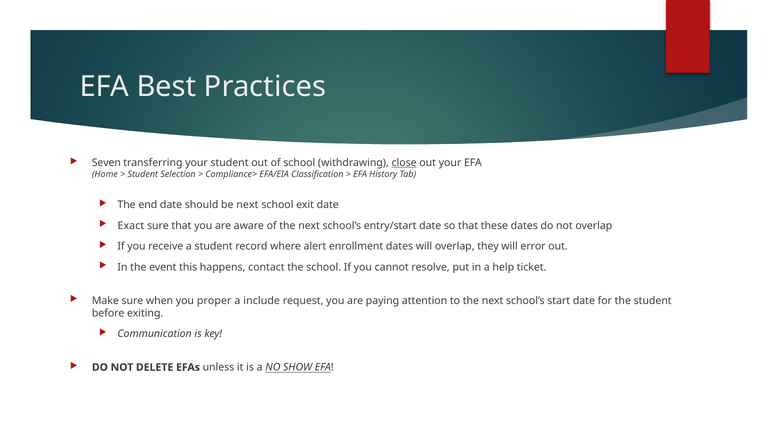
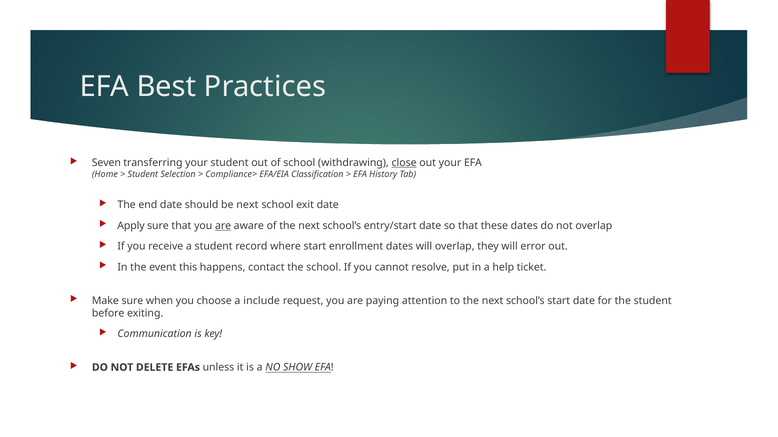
Exact: Exact -> Apply (131, 226)
are underline: none -> present (223, 226)
where alert: alert -> start (315, 247)
proper: proper -> choose (214, 301)
